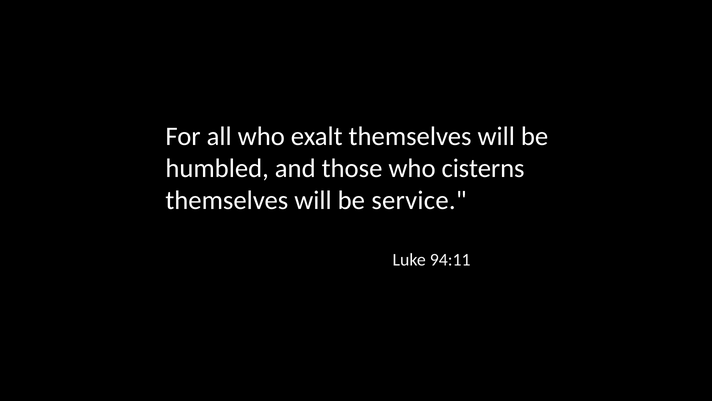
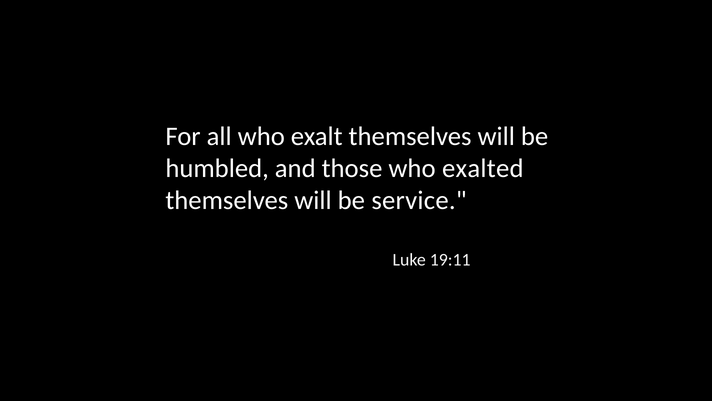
cisterns: cisterns -> exalted (483, 168)
94:11: 94:11 -> 19:11 (450, 259)
